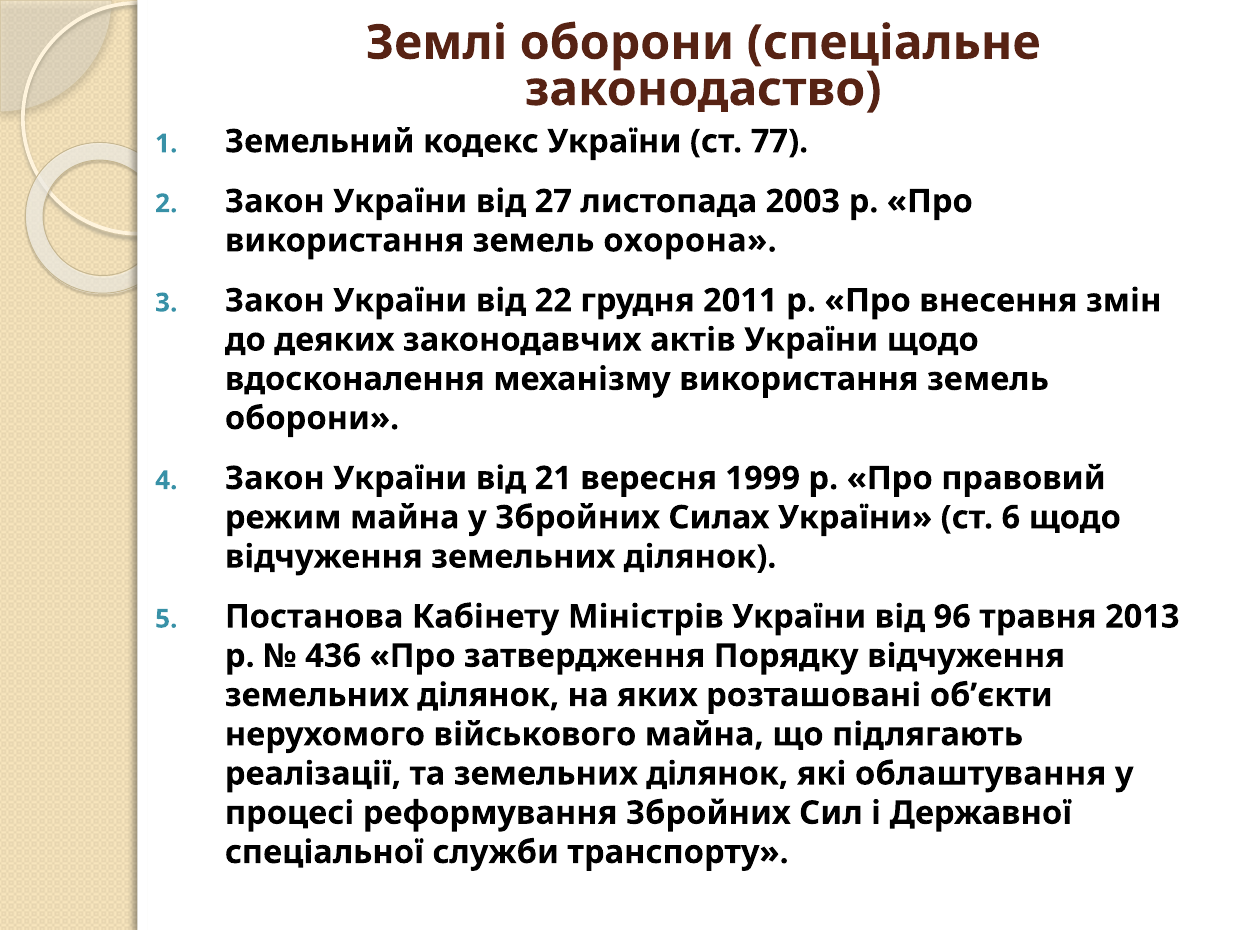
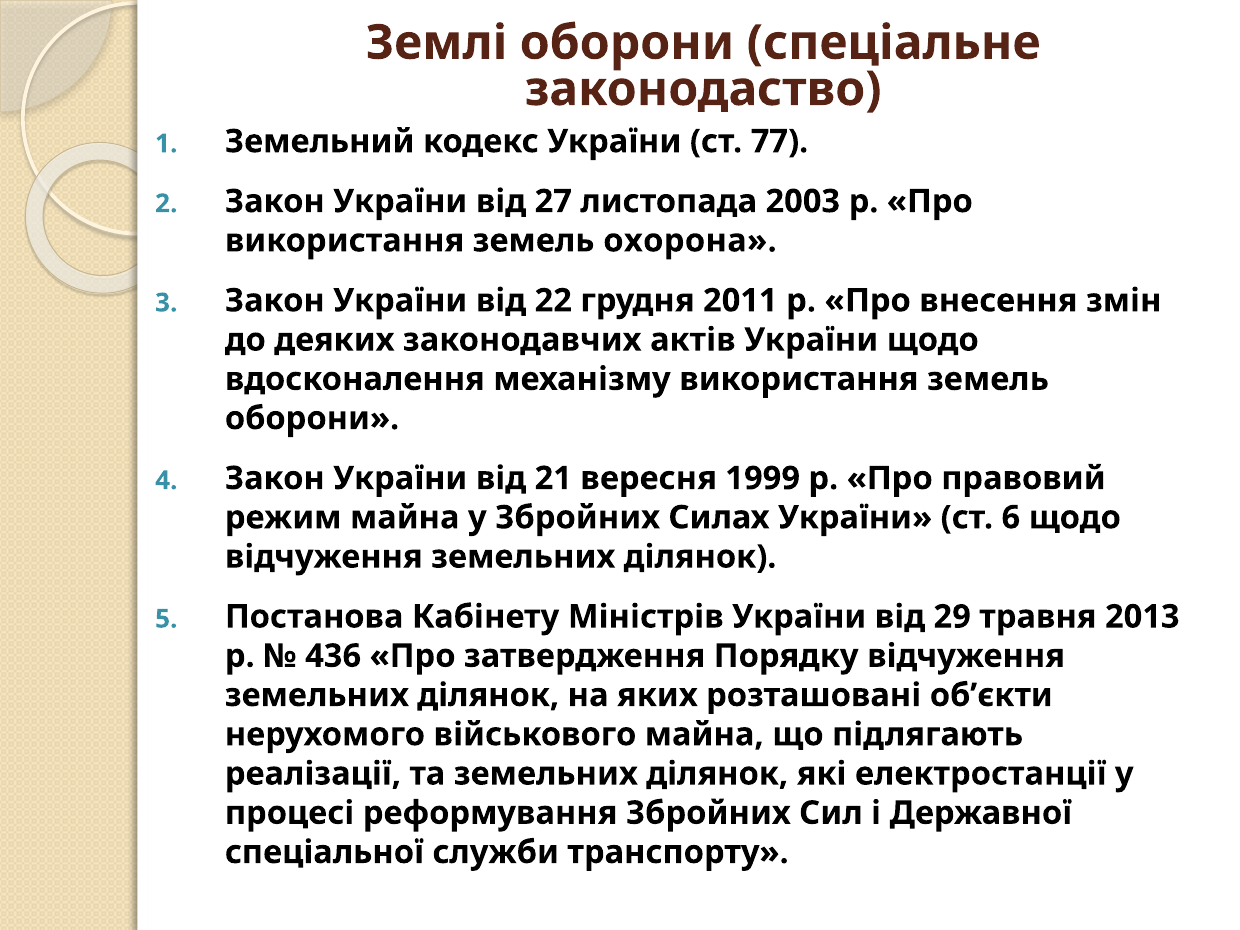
96: 96 -> 29 (952, 617)
облаштування: облаштування -> електростанції (981, 774)
